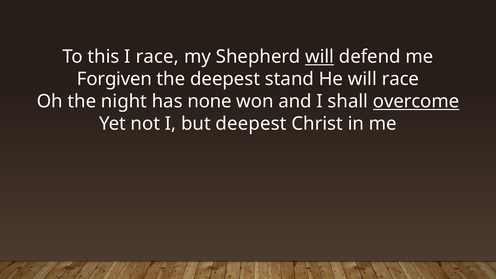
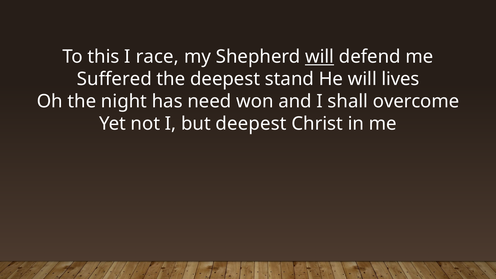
Forgiven: Forgiven -> Suffered (114, 79)
will race: race -> lives (400, 79)
none: none -> need (209, 101)
overcome underline: present -> none (416, 101)
